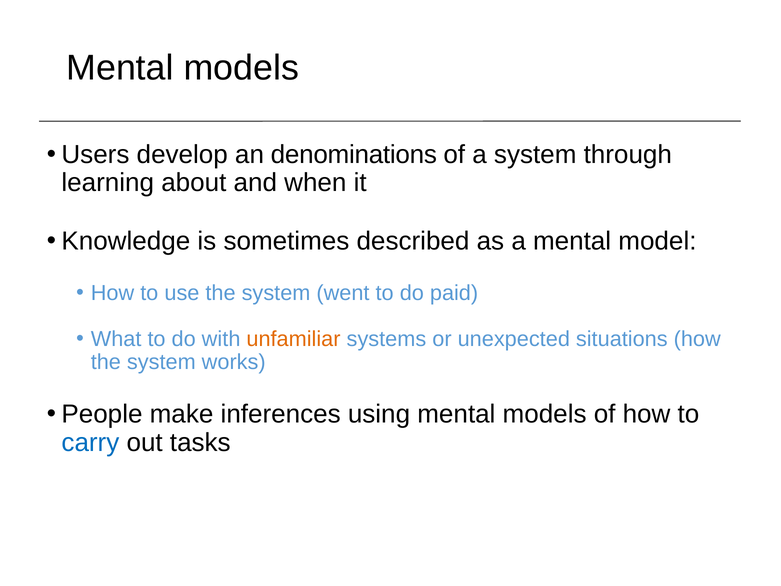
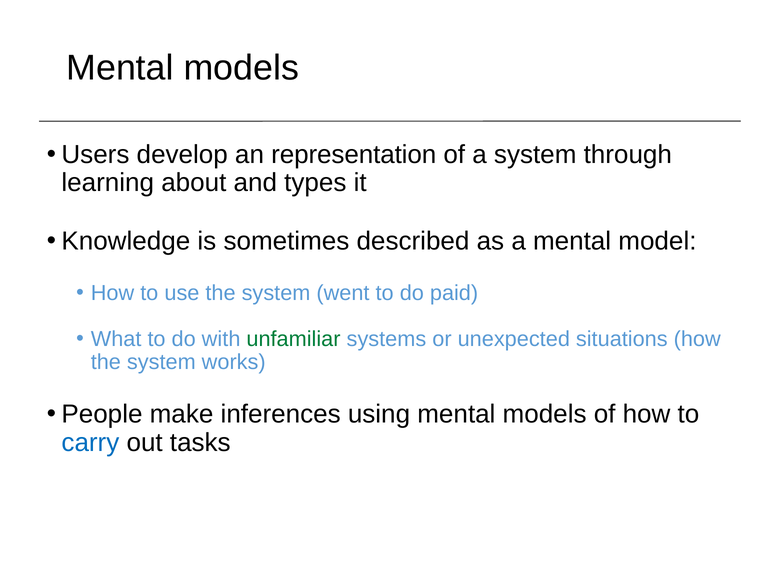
denominations: denominations -> representation (354, 154)
when: when -> types (315, 183)
unfamiliar colour: orange -> green (293, 339)
